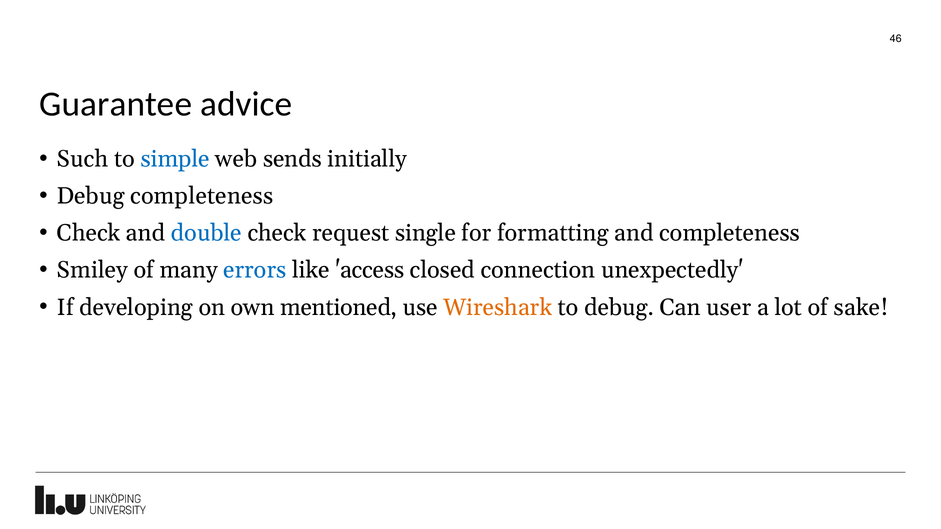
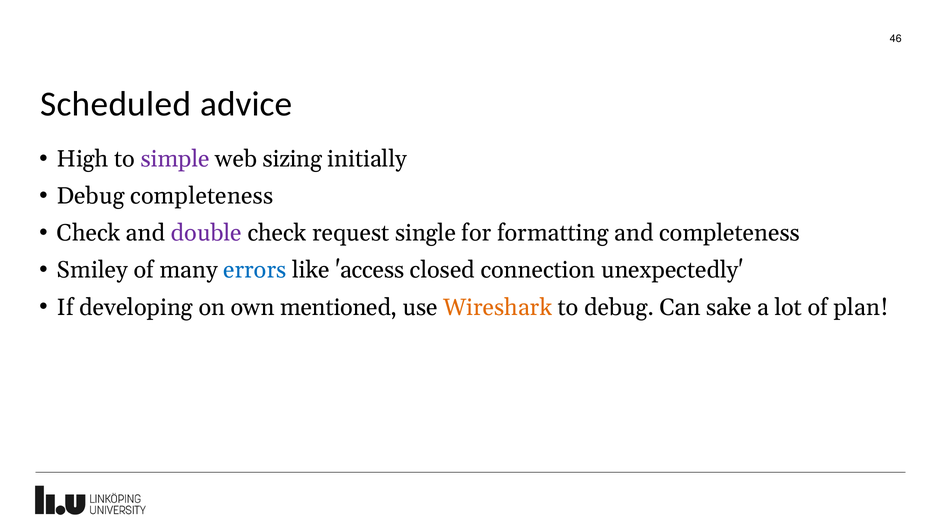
Guarantee: Guarantee -> Scheduled (116, 104)
Such: Such -> High (83, 159)
simple colour: blue -> purple (175, 159)
sends: sends -> sizing (292, 159)
double colour: blue -> purple (206, 233)
user: user -> sake (729, 307)
sake: sake -> plan (861, 307)
